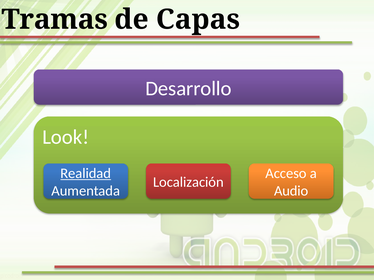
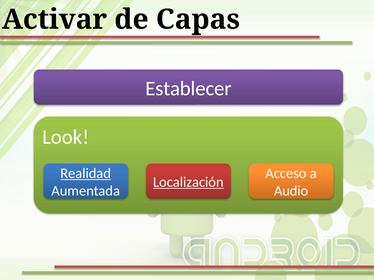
Tramas: Tramas -> Activar (54, 20)
Desarrollo: Desarrollo -> Establecer (188, 89)
Localización underline: none -> present (188, 182)
